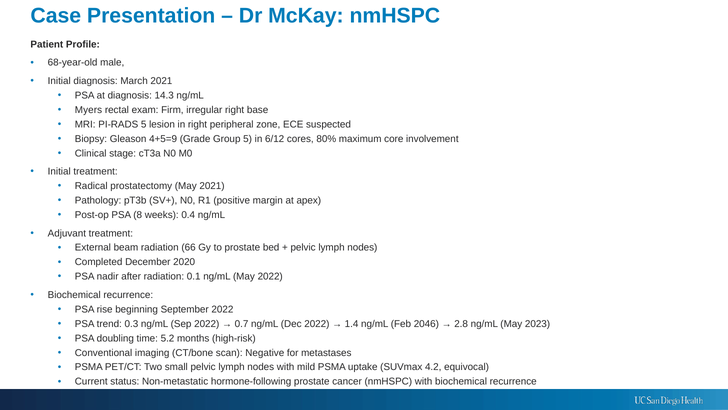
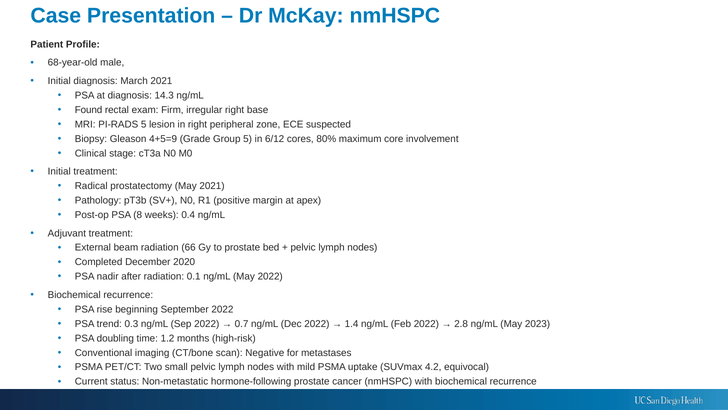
Myers: Myers -> Found (89, 110)
Feb 2046: 2046 -> 2022 (426, 323)
5.2: 5.2 -> 1.2 (167, 338)
